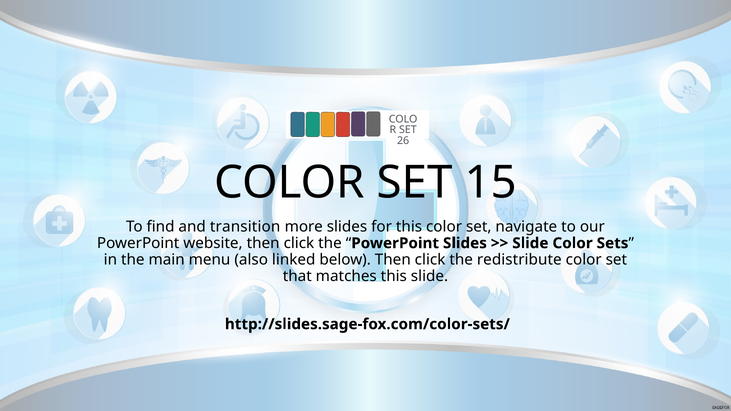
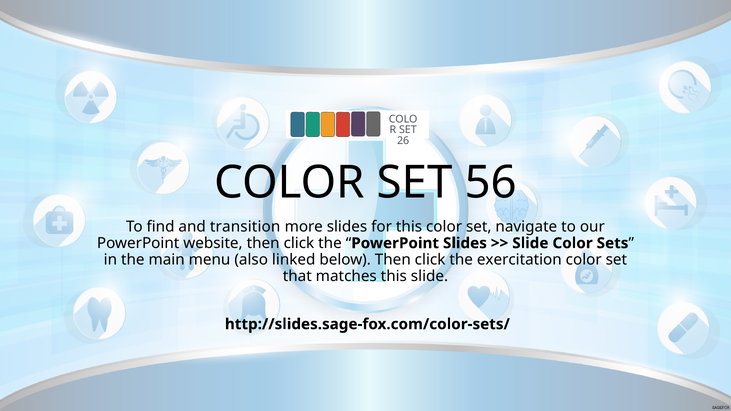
15: 15 -> 56 (491, 183)
redistribute: redistribute -> exercitation (519, 260)
